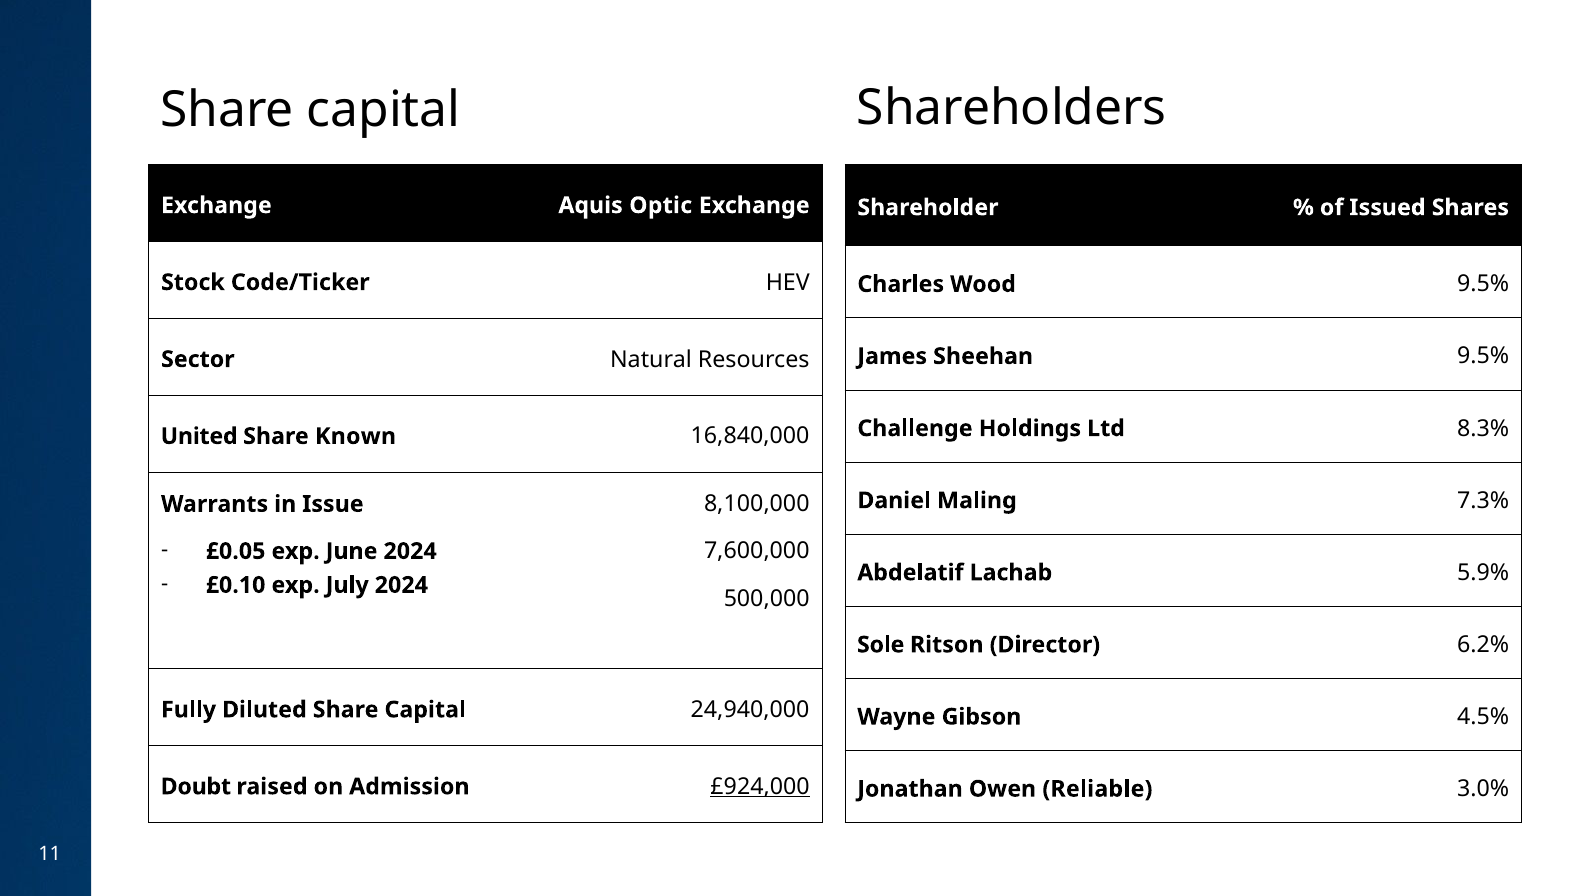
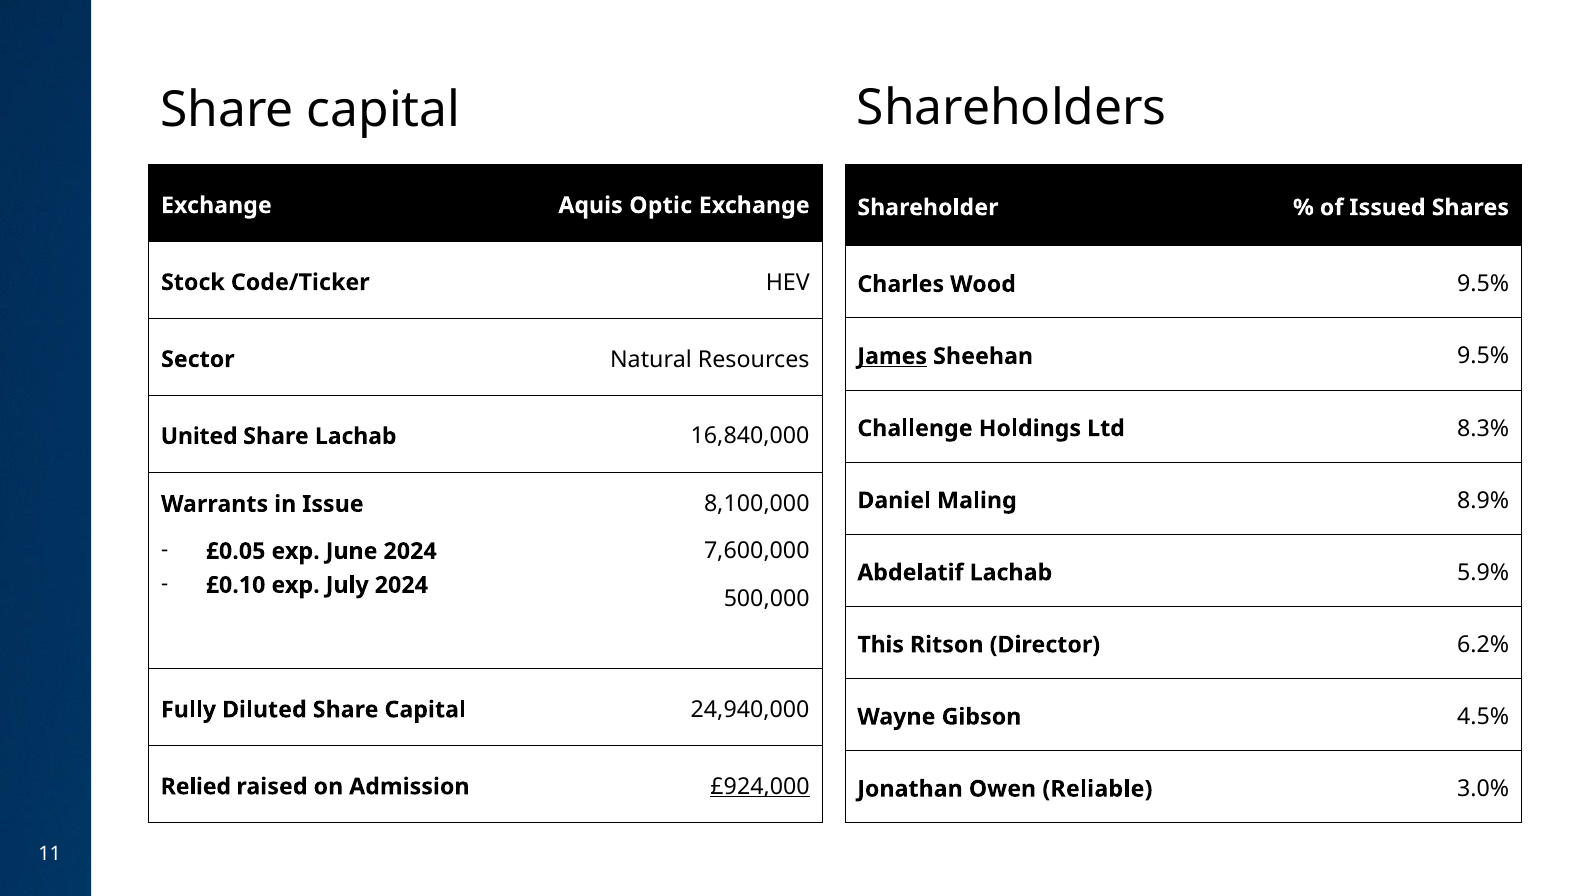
James underline: none -> present (892, 356)
Share Known: Known -> Lachab (356, 436)
7.3%: 7.3% -> 8.9% (1483, 500)
Sole: Sole -> This (881, 644)
Doubt: Doubt -> Relied (196, 786)
